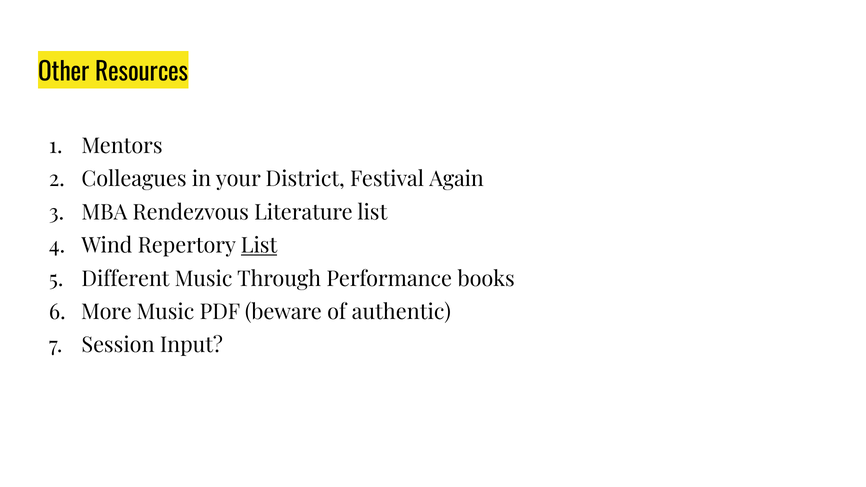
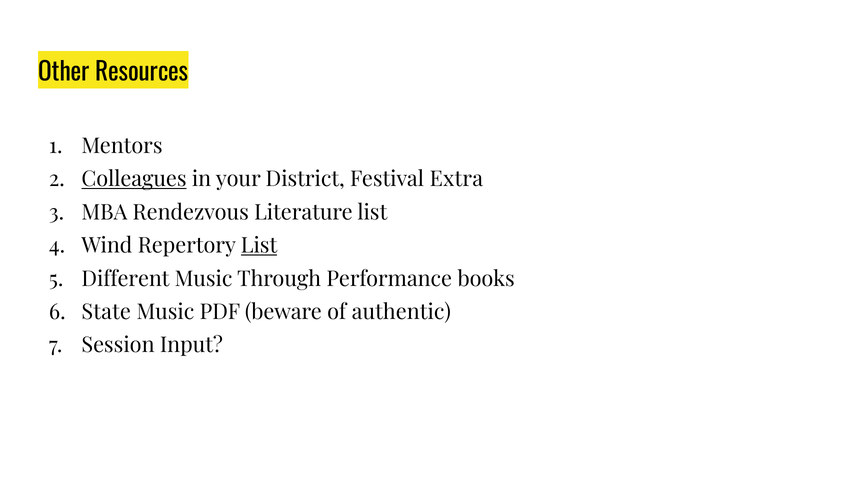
Colleagues underline: none -> present (134, 179)
Again: Again -> Extra (456, 179)
More: More -> State (106, 312)
